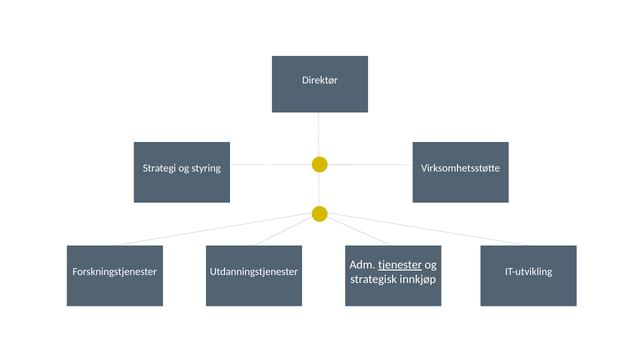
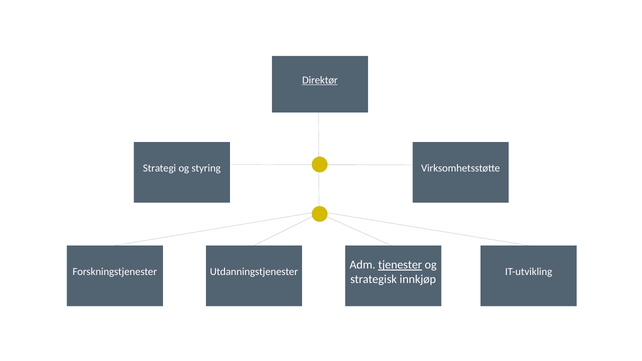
Direktør underline: none -> present (320, 80)
